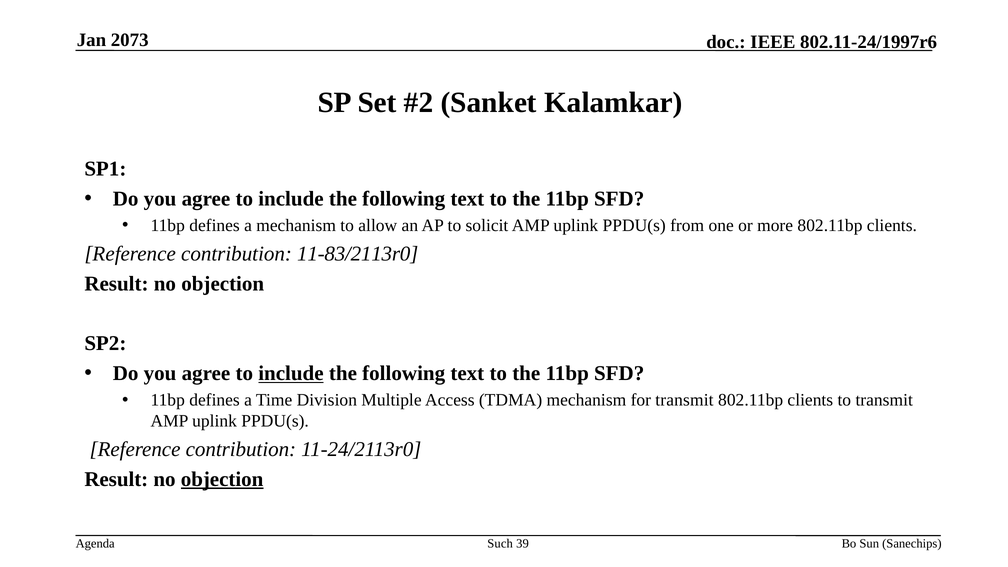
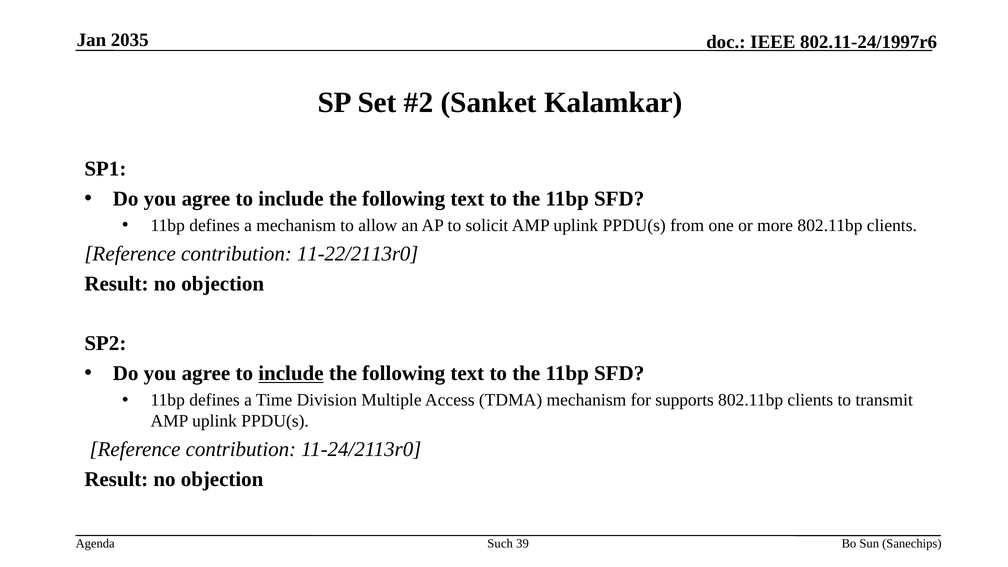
2073: 2073 -> 2035 (130, 40)
11-83/2113r0: 11-83/2113r0 -> 11-22/2113r0 (358, 254)
for transmit: transmit -> supports (685, 400)
objection underline: present -> none (222, 479)
